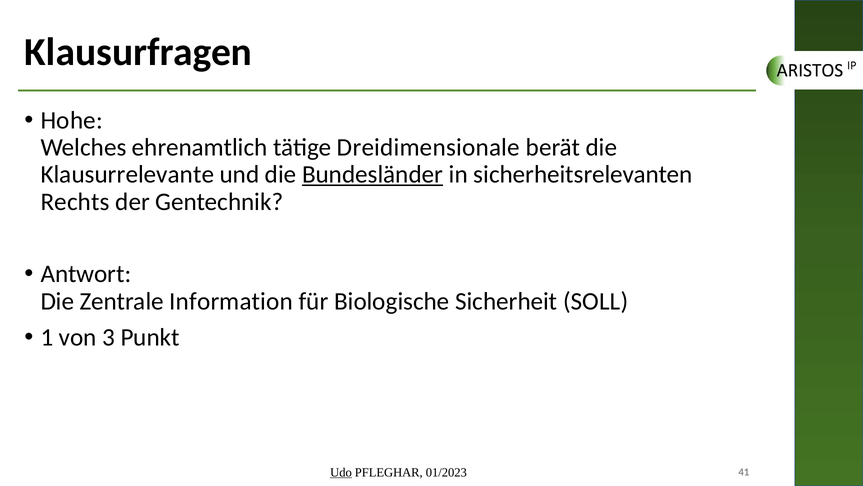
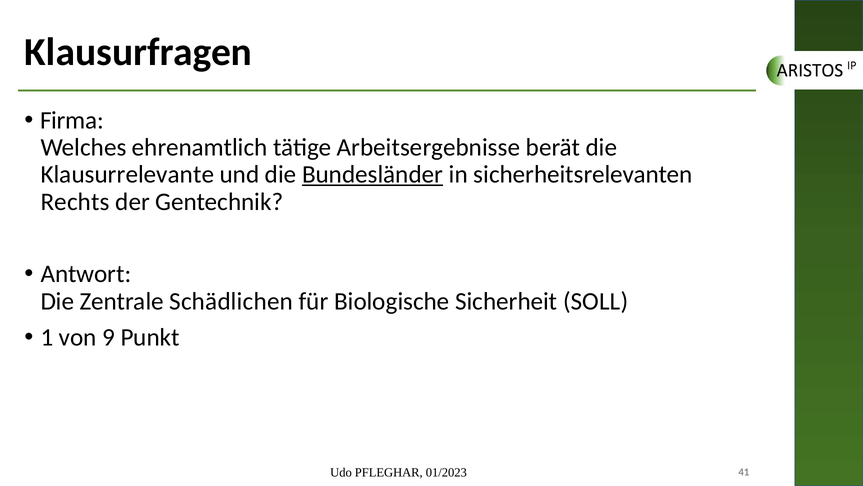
Hohe: Hohe -> Firma (72, 120)
Dreidimensionale: Dreidimensionale -> Arbeitsergebnisse (428, 147)
Information: Information -> Schädlichen (231, 301)
3: 3 -> 9 (108, 337)
Udo underline: present -> none (341, 472)
